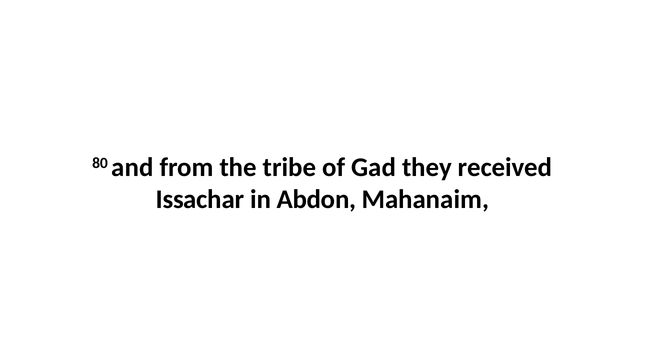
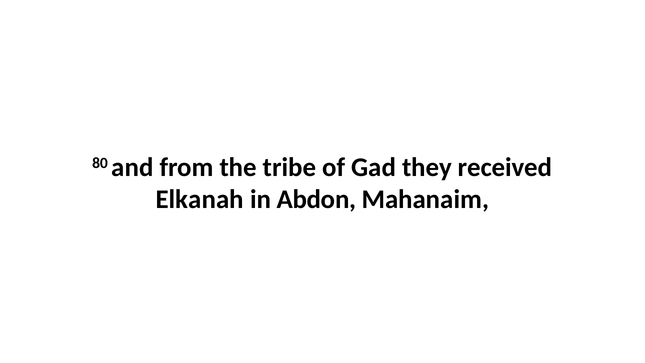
Issachar: Issachar -> Elkanah (200, 199)
